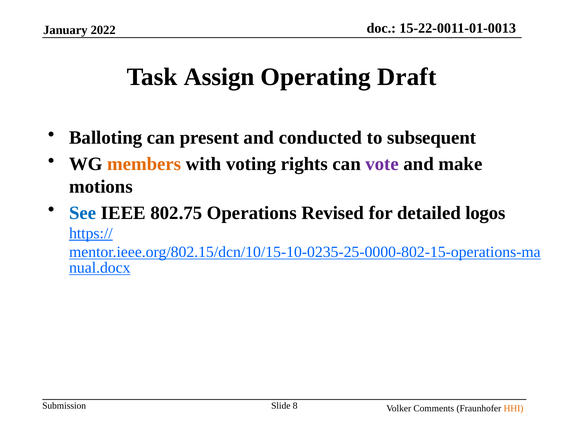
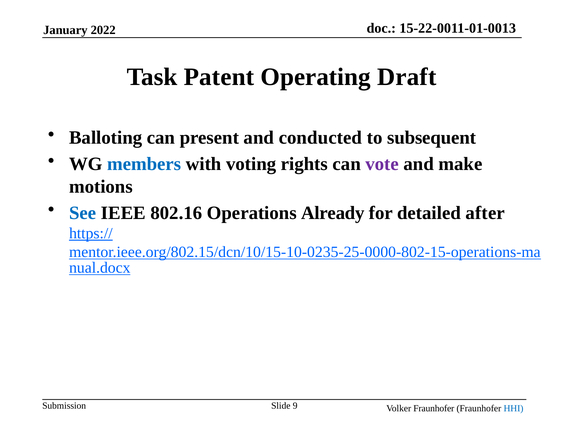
Assign: Assign -> Patent (219, 77)
members colour: orange -> blue (144, 164)
802.75: 802.75 -> 802.16 (176, 213)
Revised: Revised -> Already (333, 213)
logos: logos -> after (485, 213)
8: 8 -> 9 (295, 406)
Volker Comments: Comments -> Fraunhofer (434, 409)
HHI colour: orange -> blue (514, 409)
